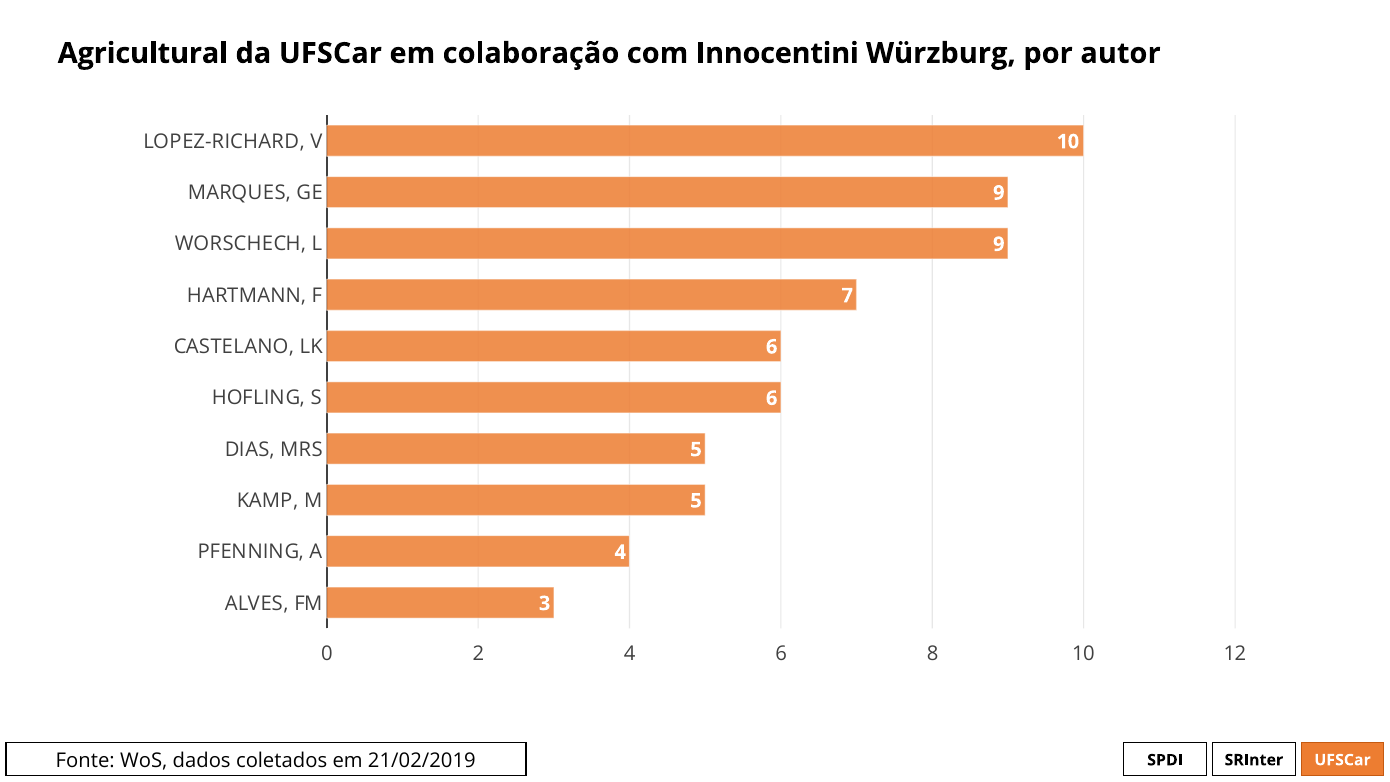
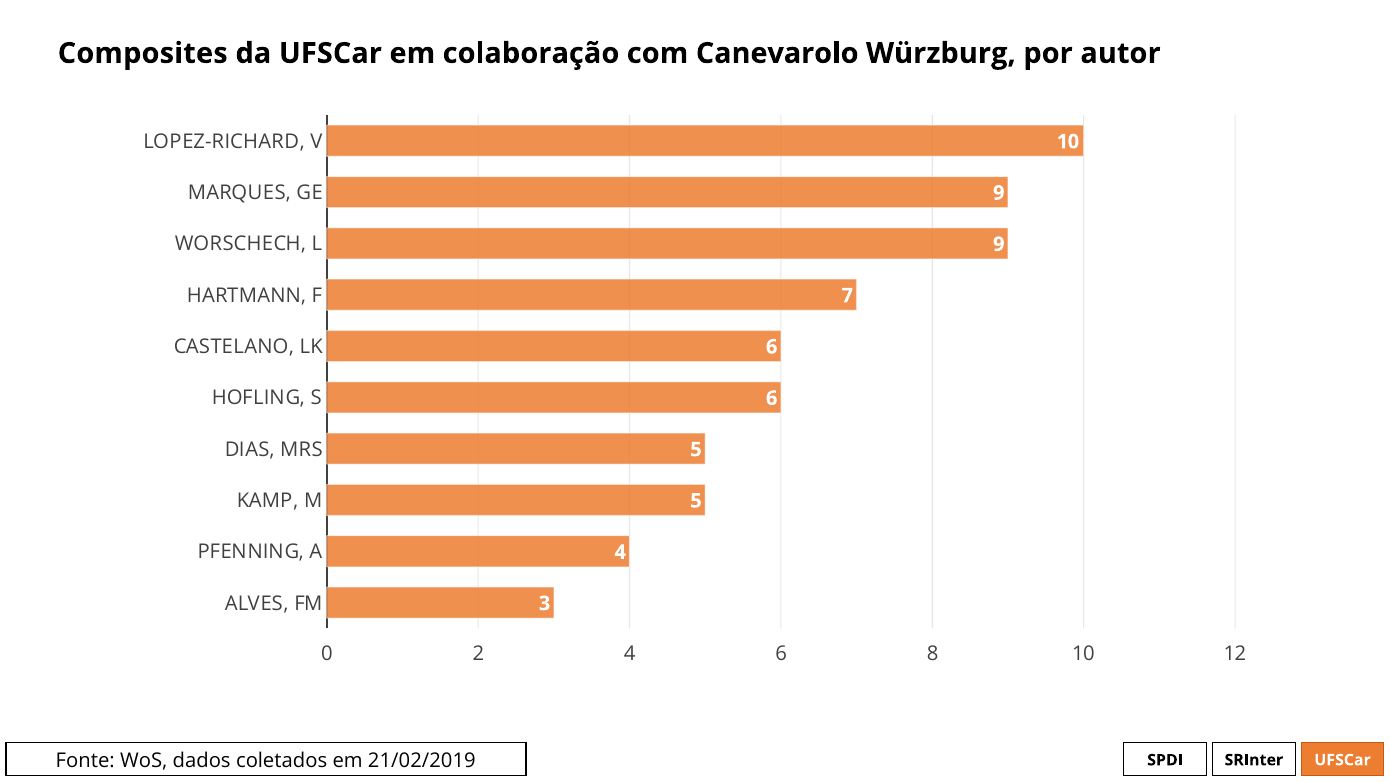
Agricultural: Agricultural -> Composites (143, 53)
Innocentini: Innocentini -> Canevarolo (777, 53)
